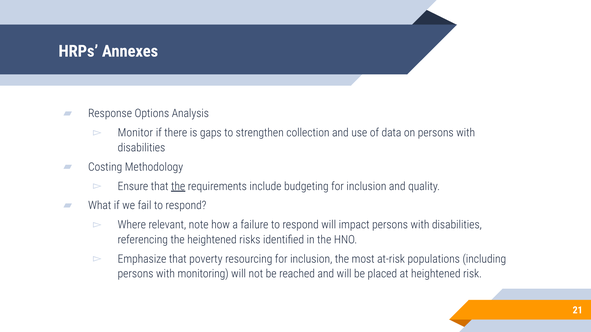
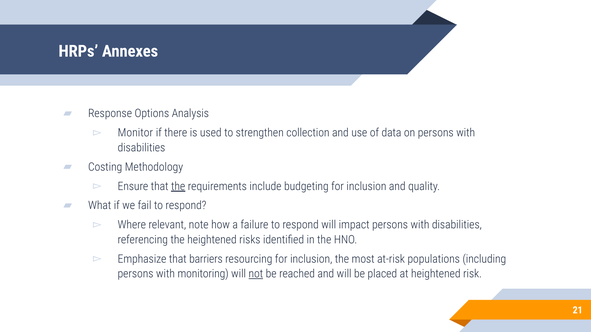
gaps: gaps -> used (211, 133)
poverty: poverty -> barriers (206, 259)
not underline: none -> present (256, 274)
